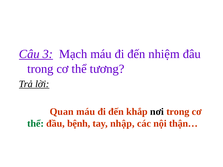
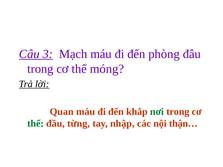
nhiệm: nhiệm -> phòng (164, 54)
tương: tương -> móng (107, 69)
nơi colour: black -> green (157, 112)
bệnh: bệnh -> từng (79, 124)
